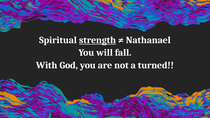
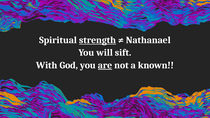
fall: fall -> sift (123, 53)
are underline: none -> present (105, 65)
turned: turned -> known (156, 65)
